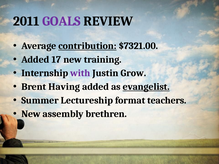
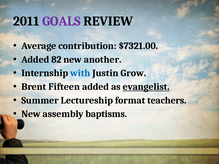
contribution underline: present -> none (87, 46)
17: 17 -> 82 (56, 60)
training: training -> another (103, 60)
with colour: purple -> blue (80, 73)
Having: Having -> Fifteen (64, 87)
brethren: brethren -> baptisms (106, 114)
